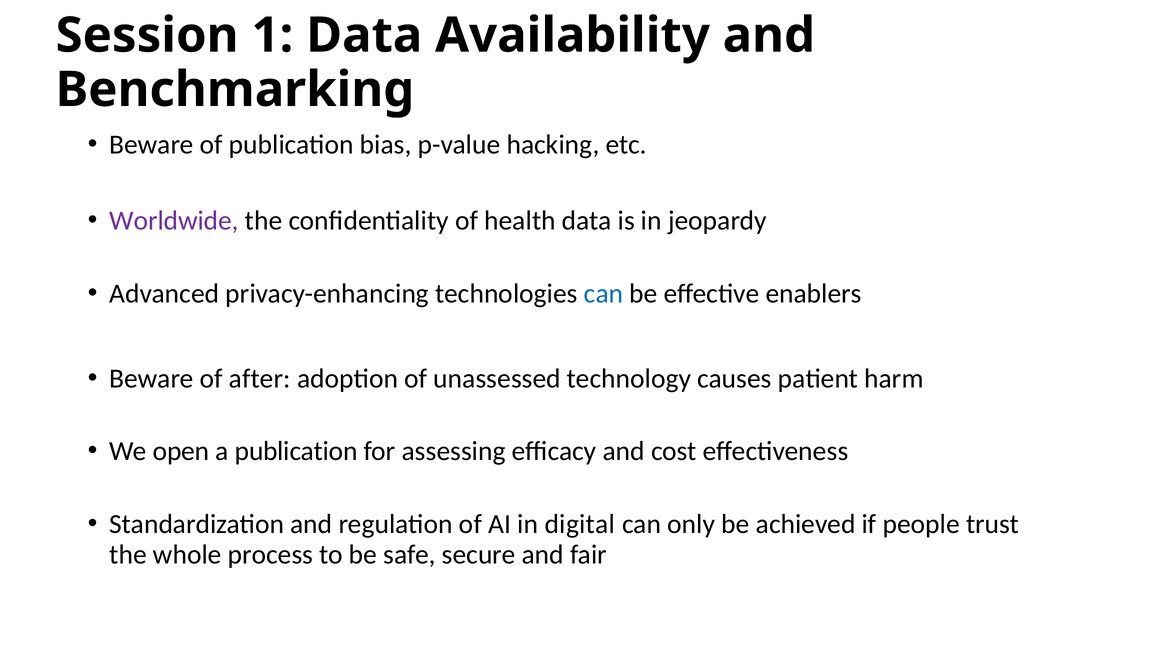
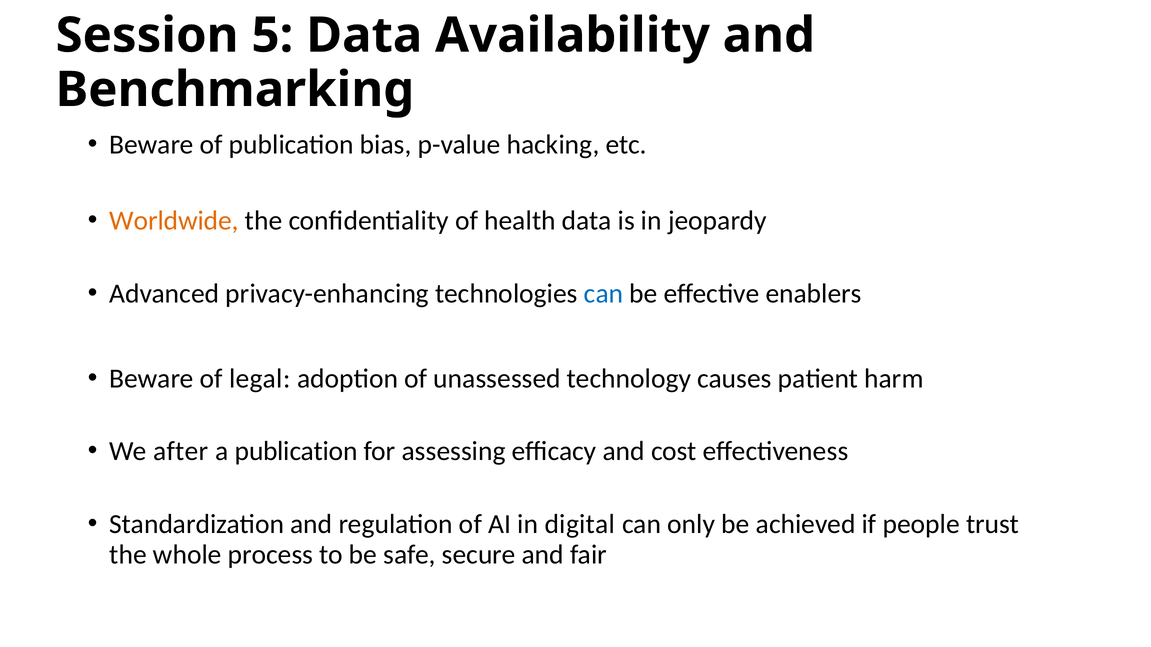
1: 1 -> 5 (272, 35)
Worldwide colour: purple -> orange (174, 221)
after: after -> legal (260, 379)
open: open -> after (181, 452)
